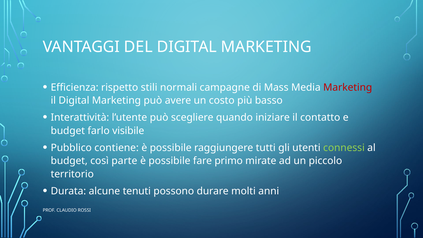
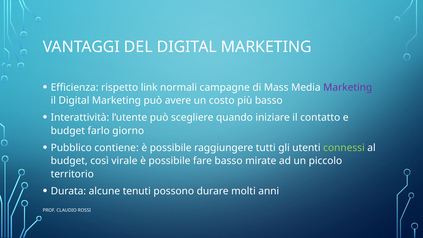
stili: stili -> link (149, 87)
Marketing colour: red -> purple (348, 87)
visibile: visibile -> giorno (128, 131)
parte: parte -> virale (124, 161)
fare primo: primo -> basso (229, 161)
